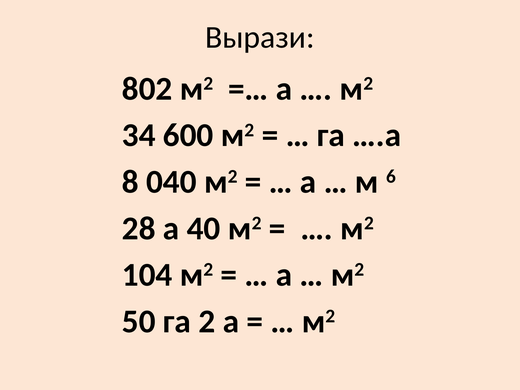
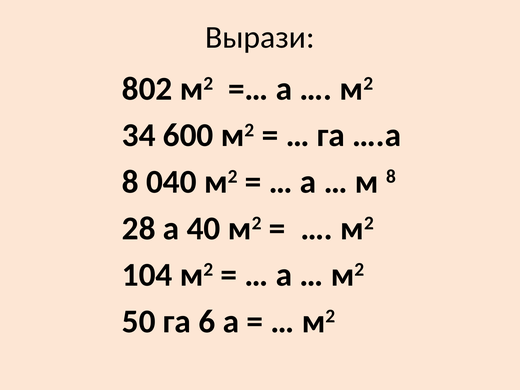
м 6: 6 -> 8 (391, 177)
2: 2 -> 6 (207, 321)
